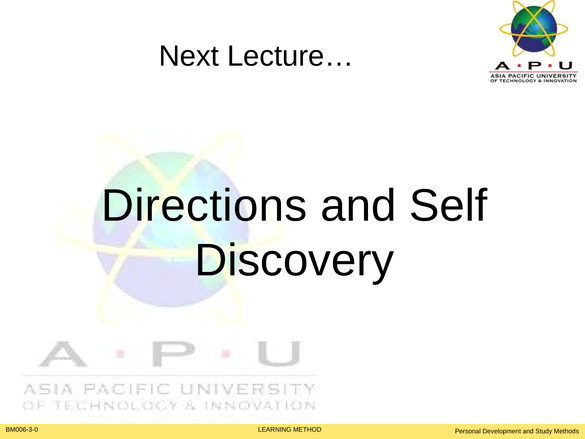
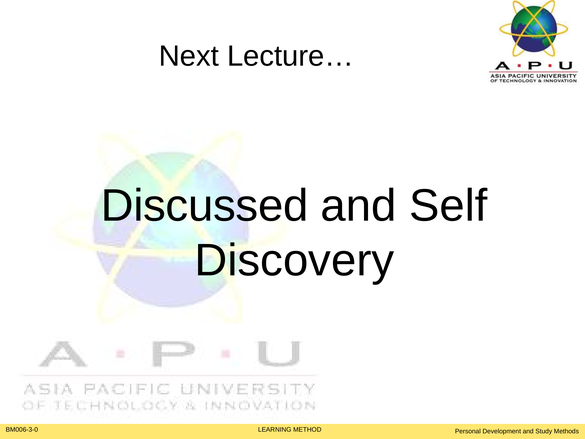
Directions: Directions -> Discussed (205, 206)
